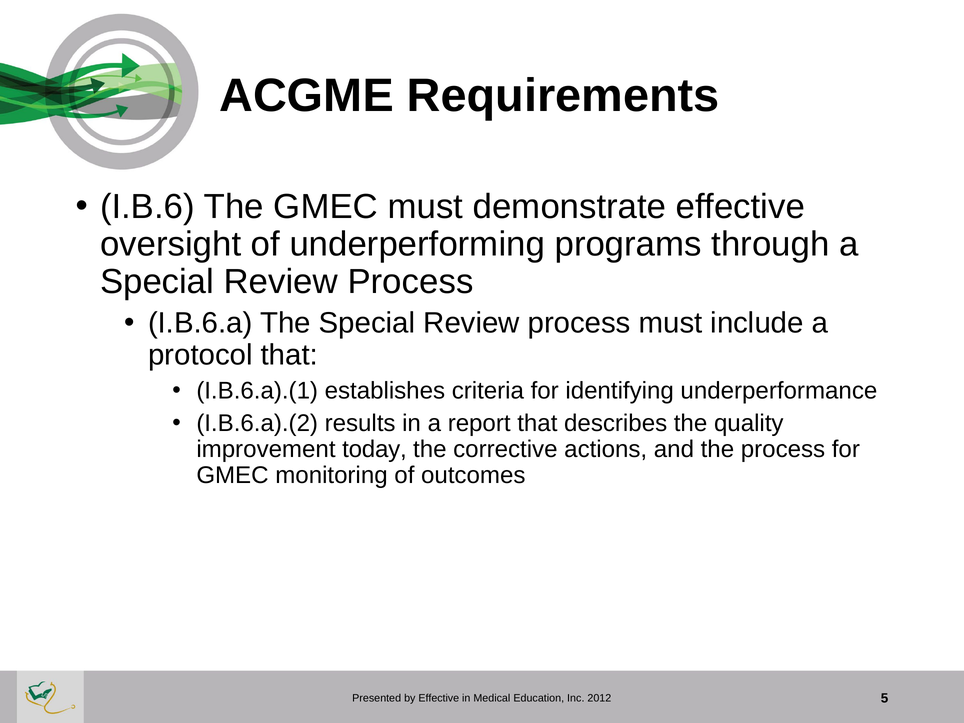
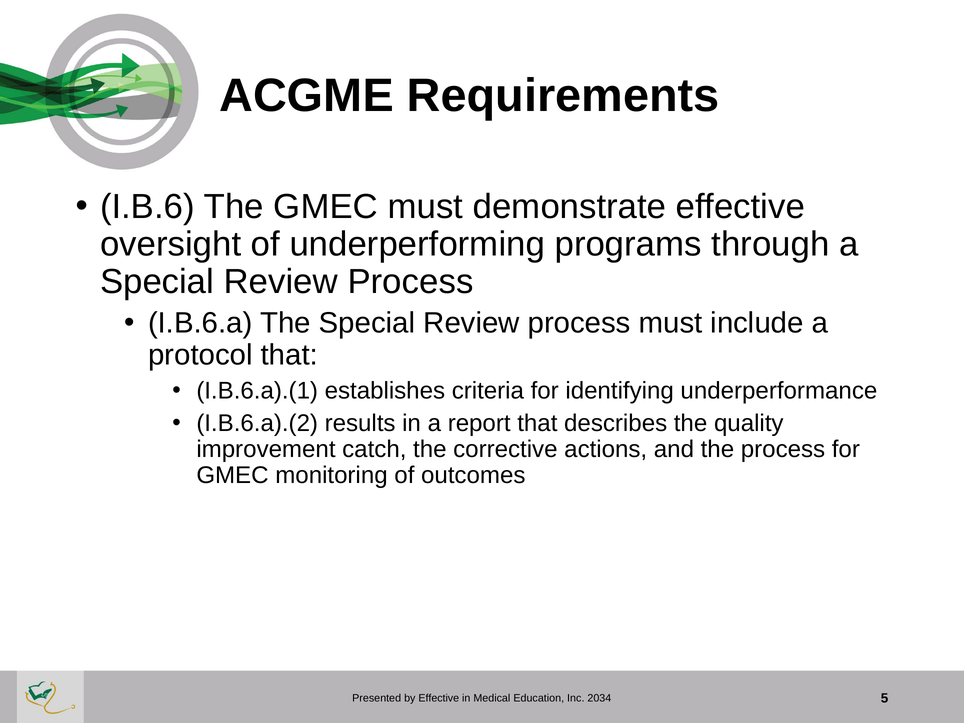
today: today -> catch (374, 449)
2012: 2012 -> 2034 (599, 698)
